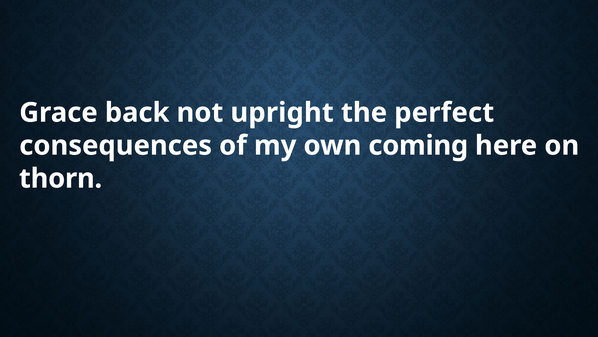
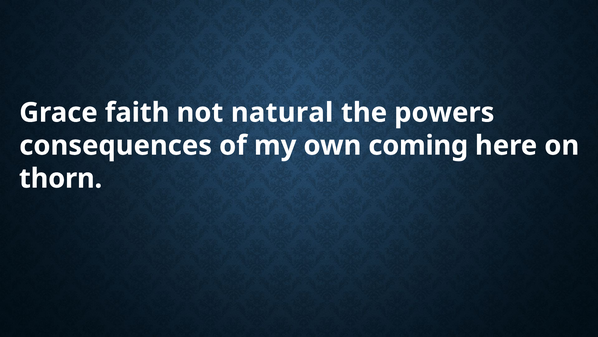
back: back -> faith (137, 112)
upright: upright -> natural (282, 112)
perfect: perfect -> powers (444, 112)
